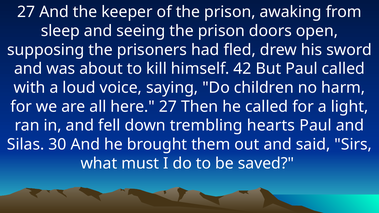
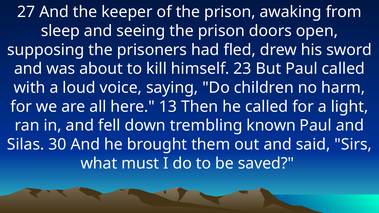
42: 42 -> 23 (242, 69)
here 27: 27 -> 13 (168, 107)
hearts: hearts -> known (271, 126)
